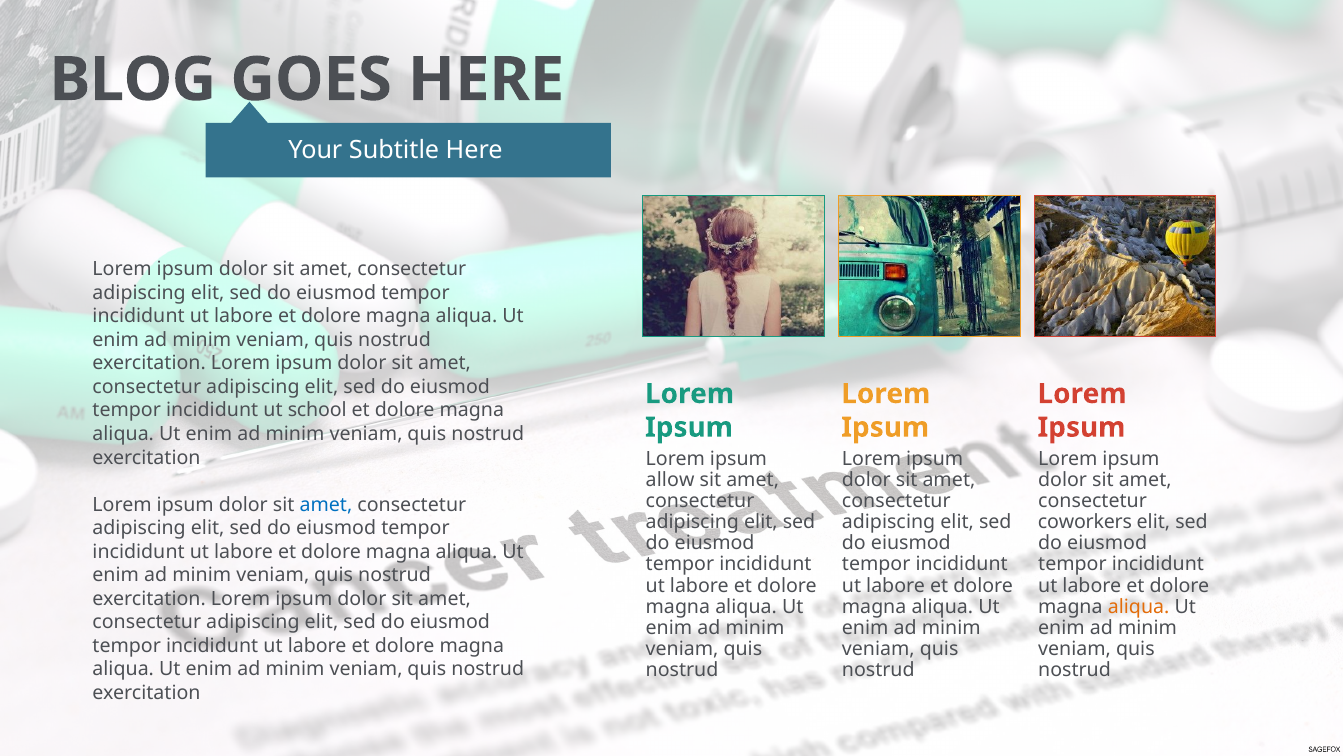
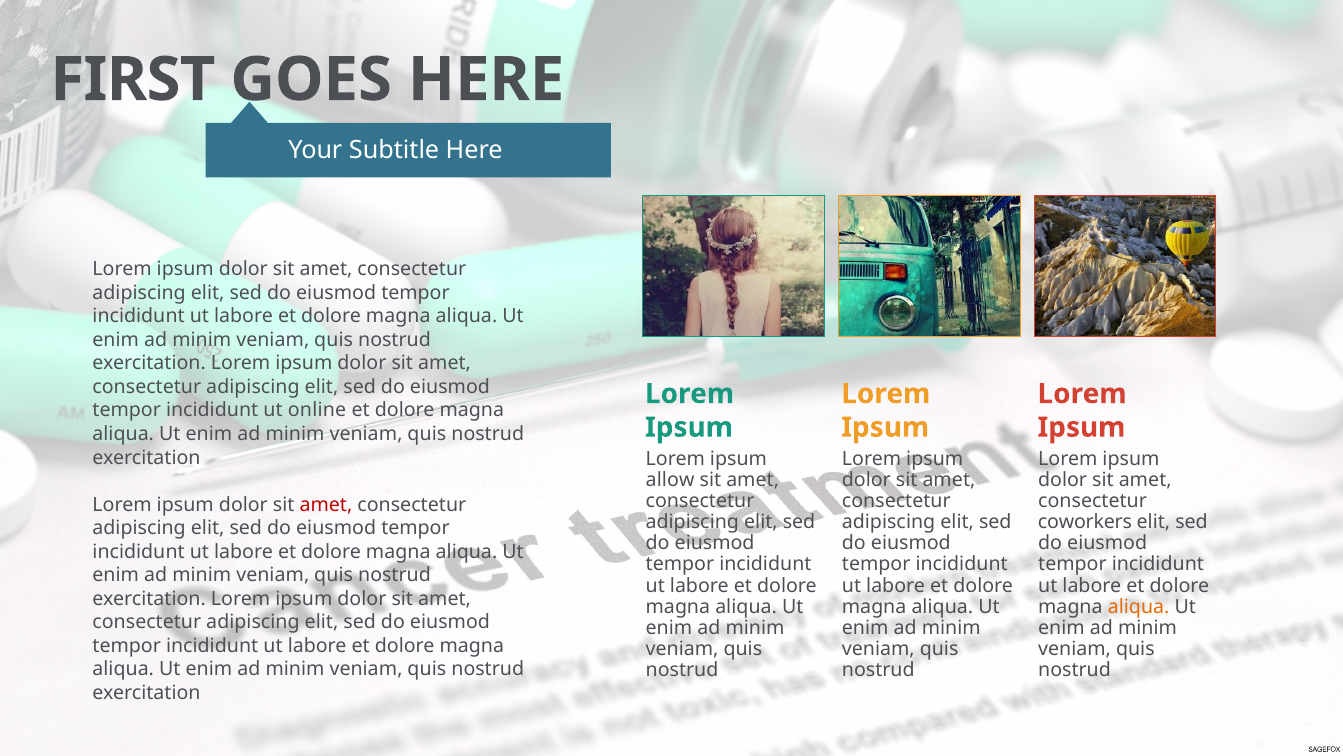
BLOG: BLOG -> FIRST (133, 80)
school: school -> online (317, 410)
amet colour: blue -> red (326, 504)
